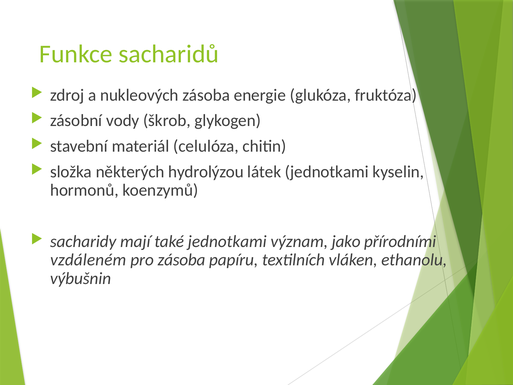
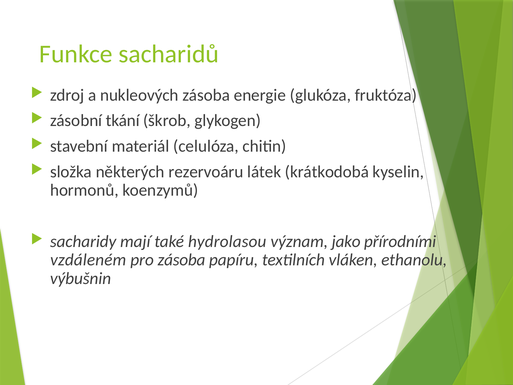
vody: vody -> tkání (123, 121)
hydrolýzou: hydrolýzou -> rezervoáru (206, 172)
látek jednotkami: jednotkami -> krátkodobá (327, 172)
také jednotkami: jednotkami -> hydrolasou (227, 241)
